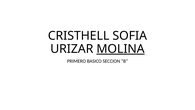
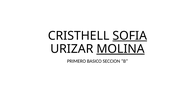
SOFIA underline: none -> present (130, 36)
